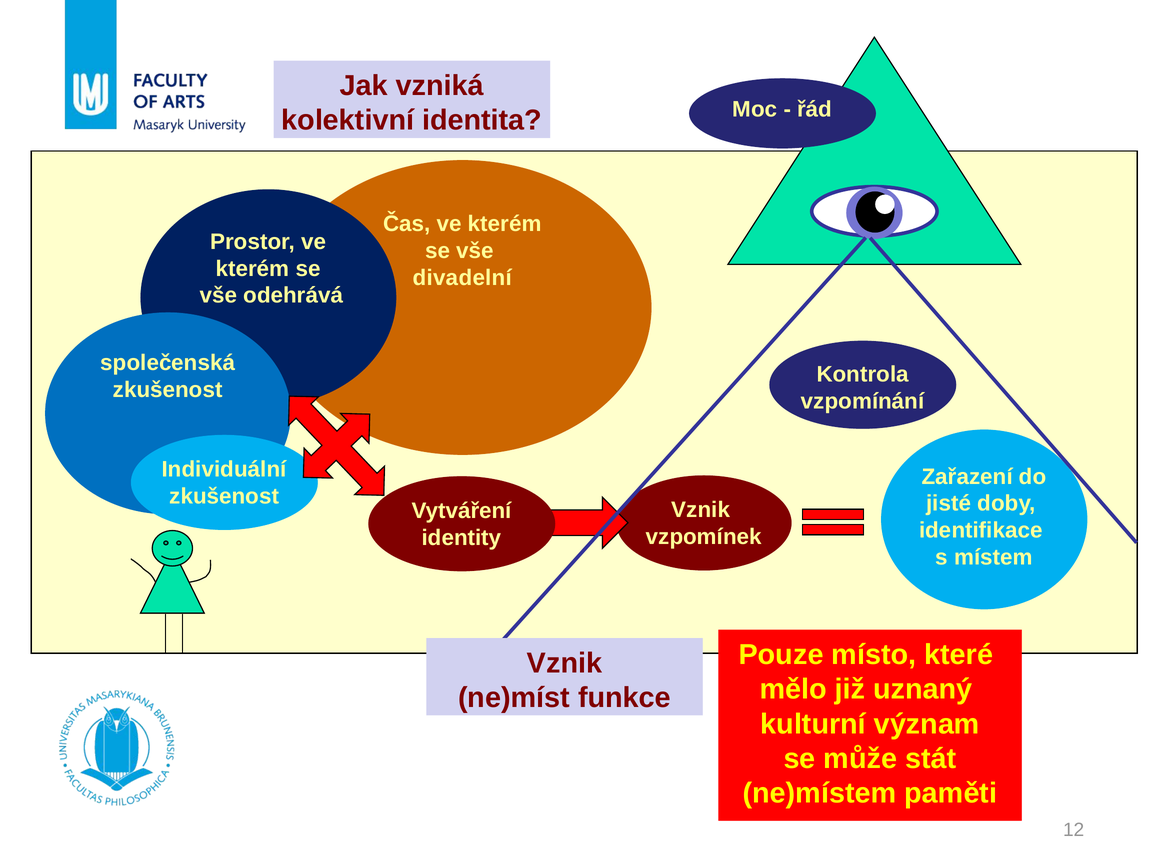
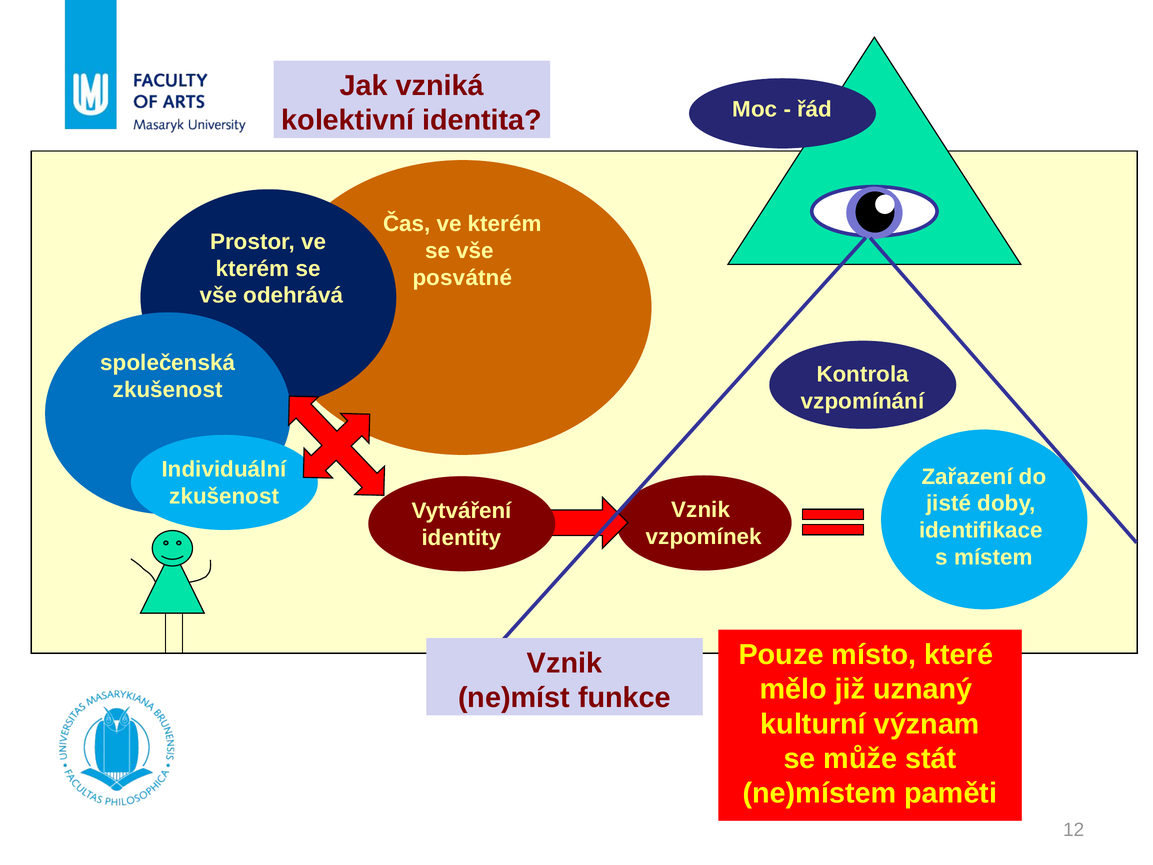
divadelní: divadelní -> posvátné (462, 278)
